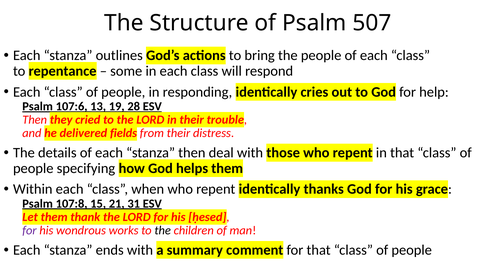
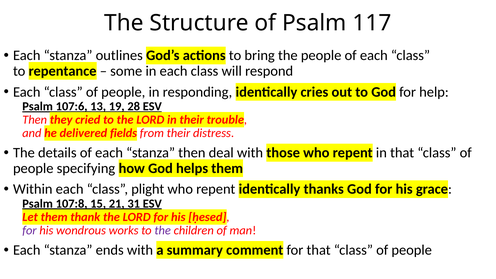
507: 507 -> 117 (372, 23)
when: when -> plight (148, 189)
the colour: black -> purple (163, 230)
